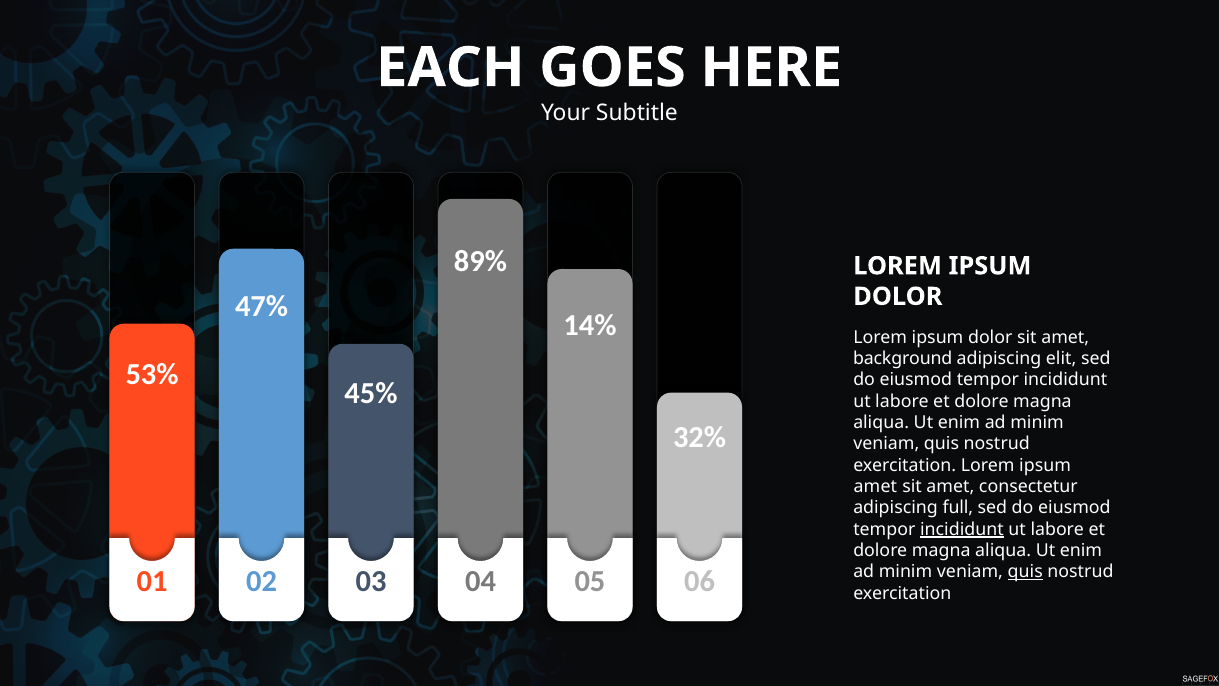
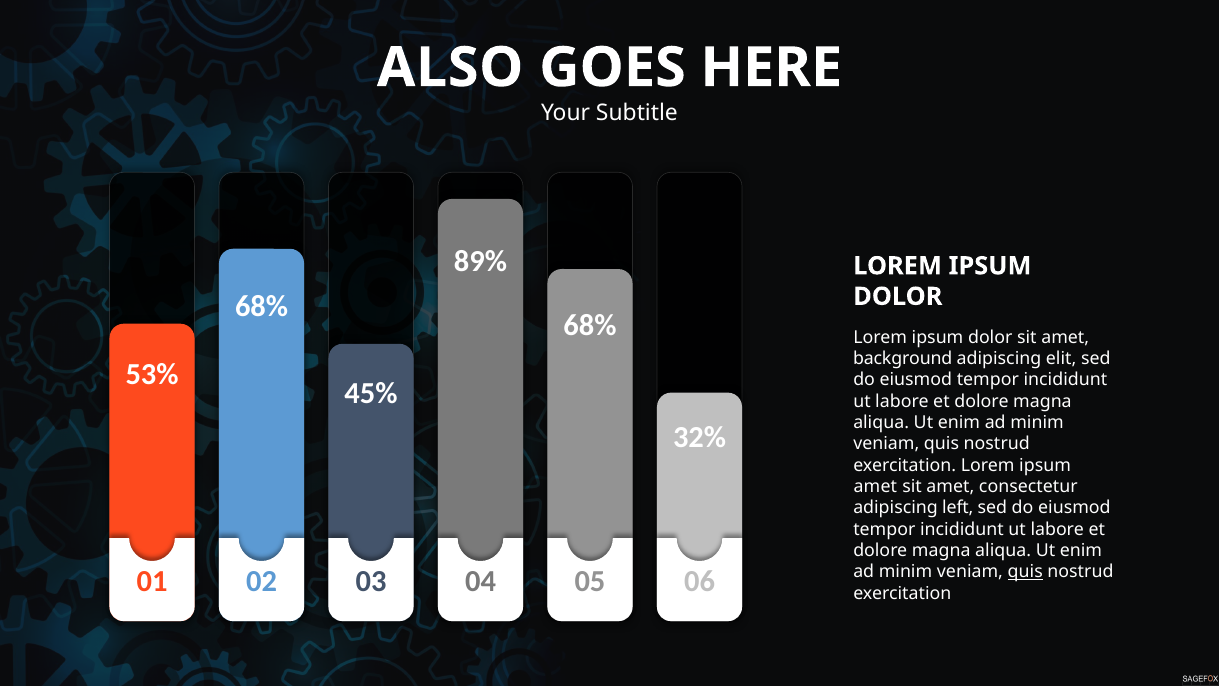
EACH: EACH -> ALSO (450, 68)
47%: 47% -> 68% (262, 306)
14%: 14% -> 68% (590, 325)
full: full -> left (958, 508)
incididunt underline: present -> none (962, 529)
